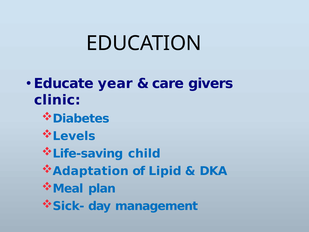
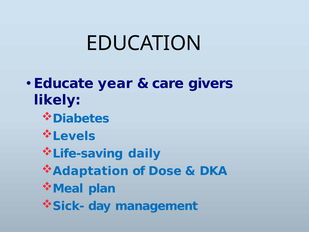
clinic: clinic -> likely (57, 100)
child: child -> daily (144, 153)
Lipid: Lipid -> Dose (165, 171)
